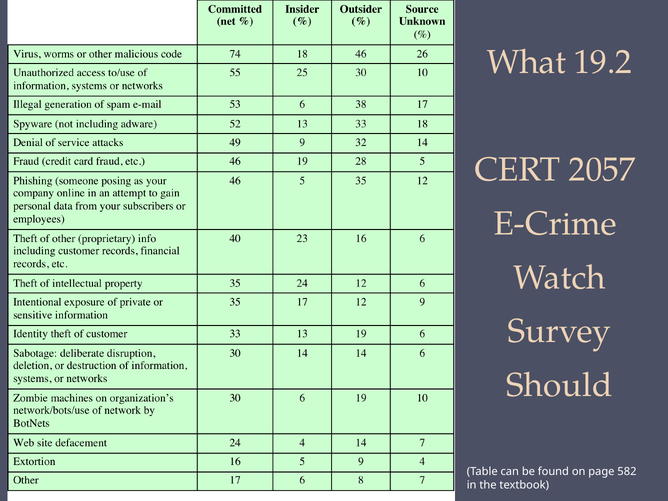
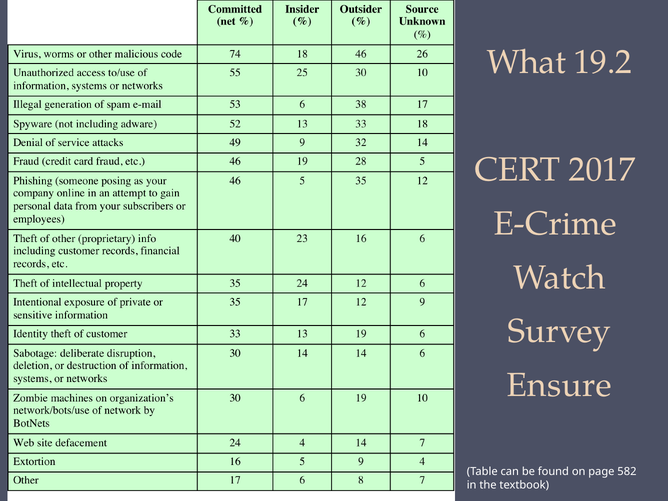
2057: 2057 -> 2017 (602, 170)
Should: Should -> Ensure (559, 385)
